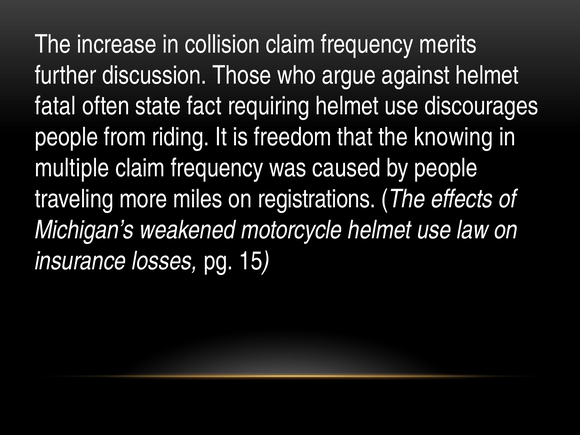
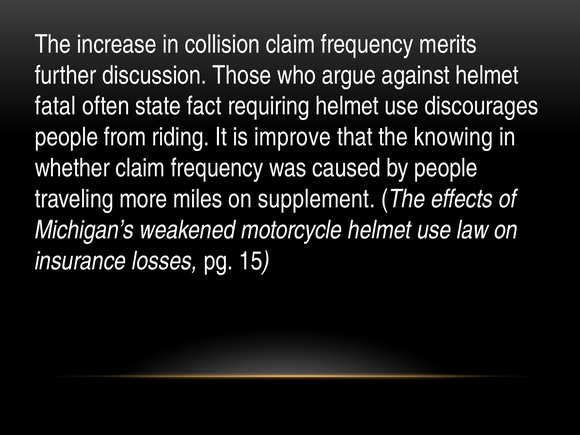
freedom: freedom -> improve (293, 137)
multiple: multiple -> whether (72, 168)
registrations: registrations -> supplement (316, 199)
